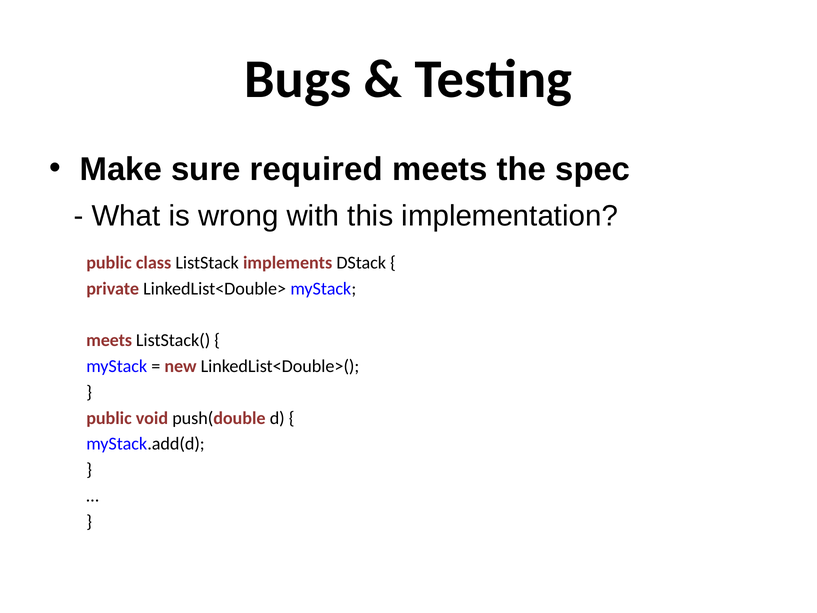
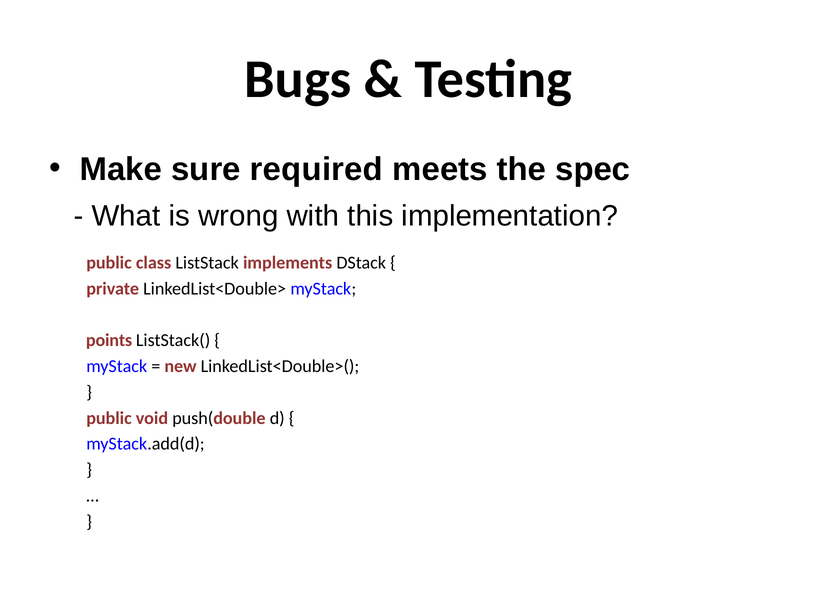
meets: meets -> points (109, 340)
